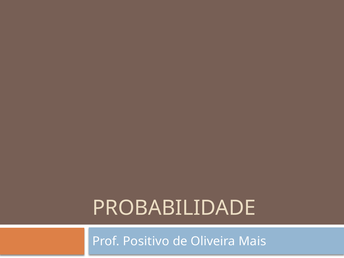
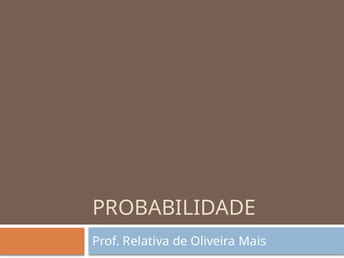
Positivo: Positivo -> Relativa (146, 241)
